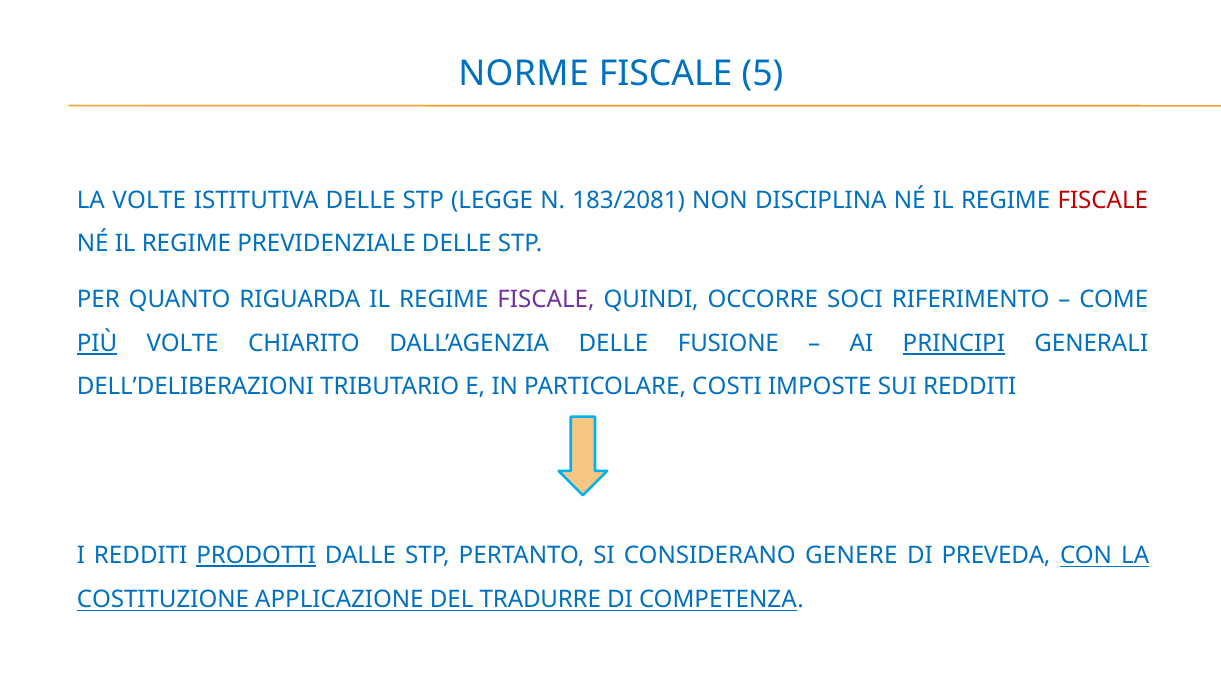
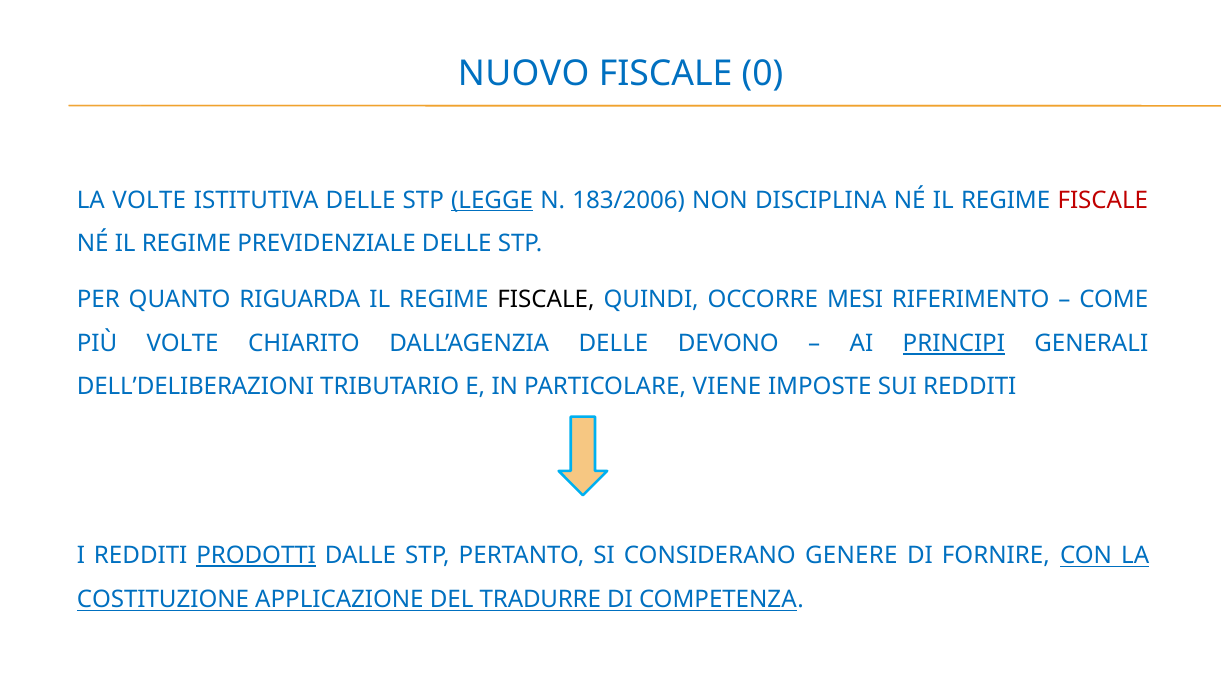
NORME: NORME -> NUOVO (524, 74)
5: 5 -> 0 (763, 74)
LEGGE underline: none -> present (492, 200)
183/2081: 183/2081 -> 183/2006 (629, 200)
FISCALE colour: purple -> black (546, 300)
SOCI: SOCI -> MESI (855, 300)
PIÙ underline: present -> none (97, 343)
FUSIONE: FUSIONE -> DEVONO (728, 343)
COSTI: COSTI -> VIENE (727, 387)
PREVEDA: PREVEDA -> FORNIRE (996, 555)
